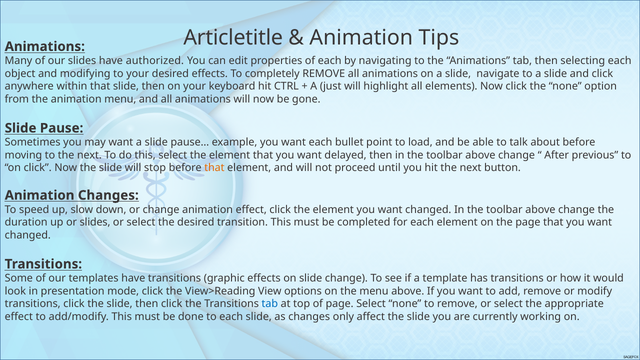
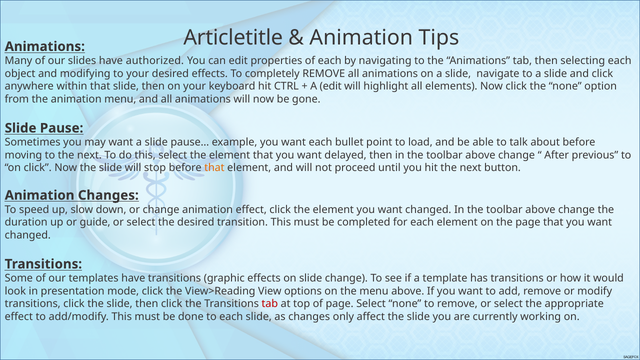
A just: just -> edit (331, 86)
or slides: slides -> guide (95, 222)
tab colour: blue -> red (270, 304)
